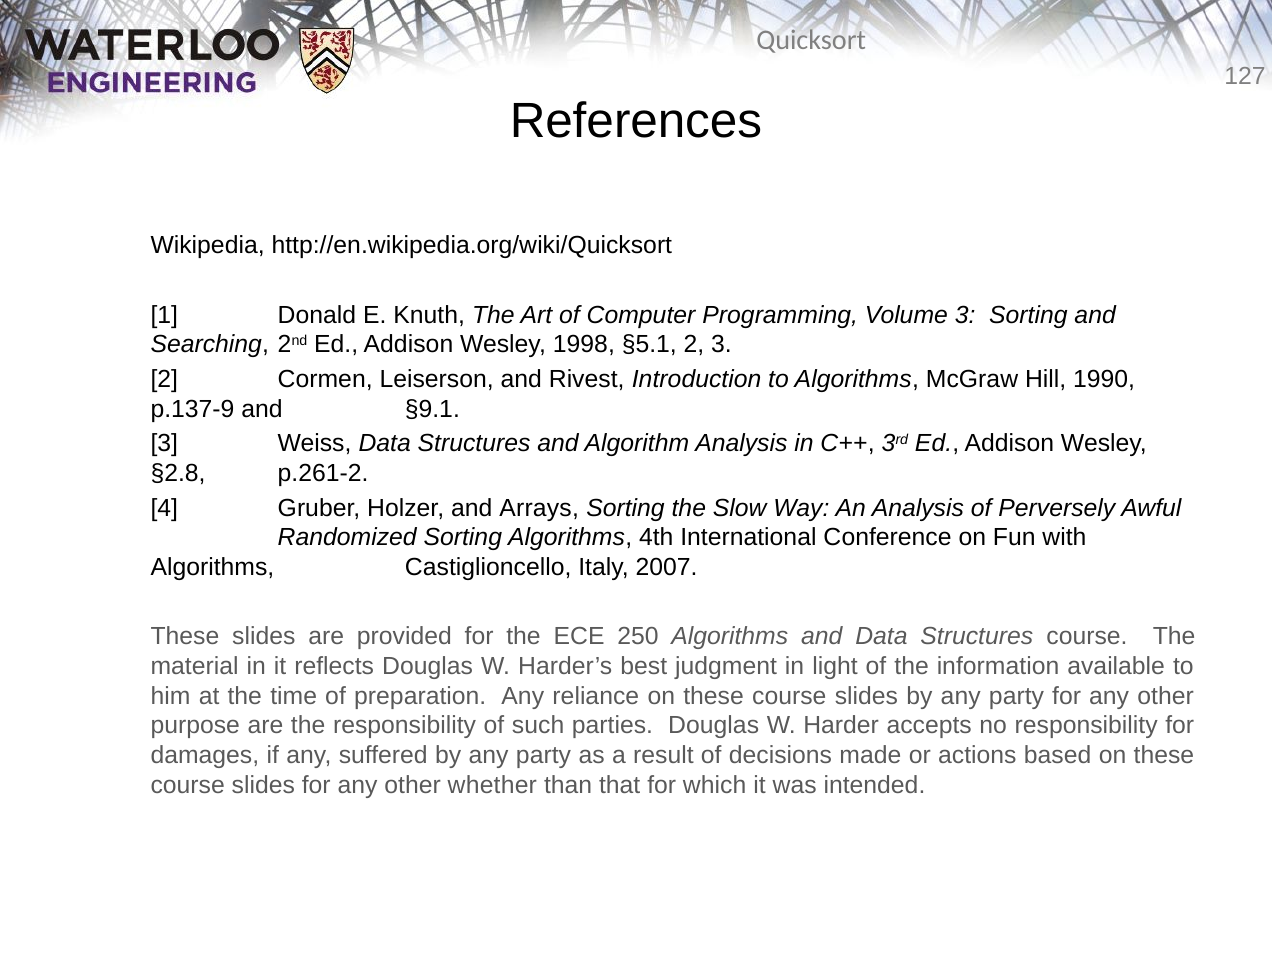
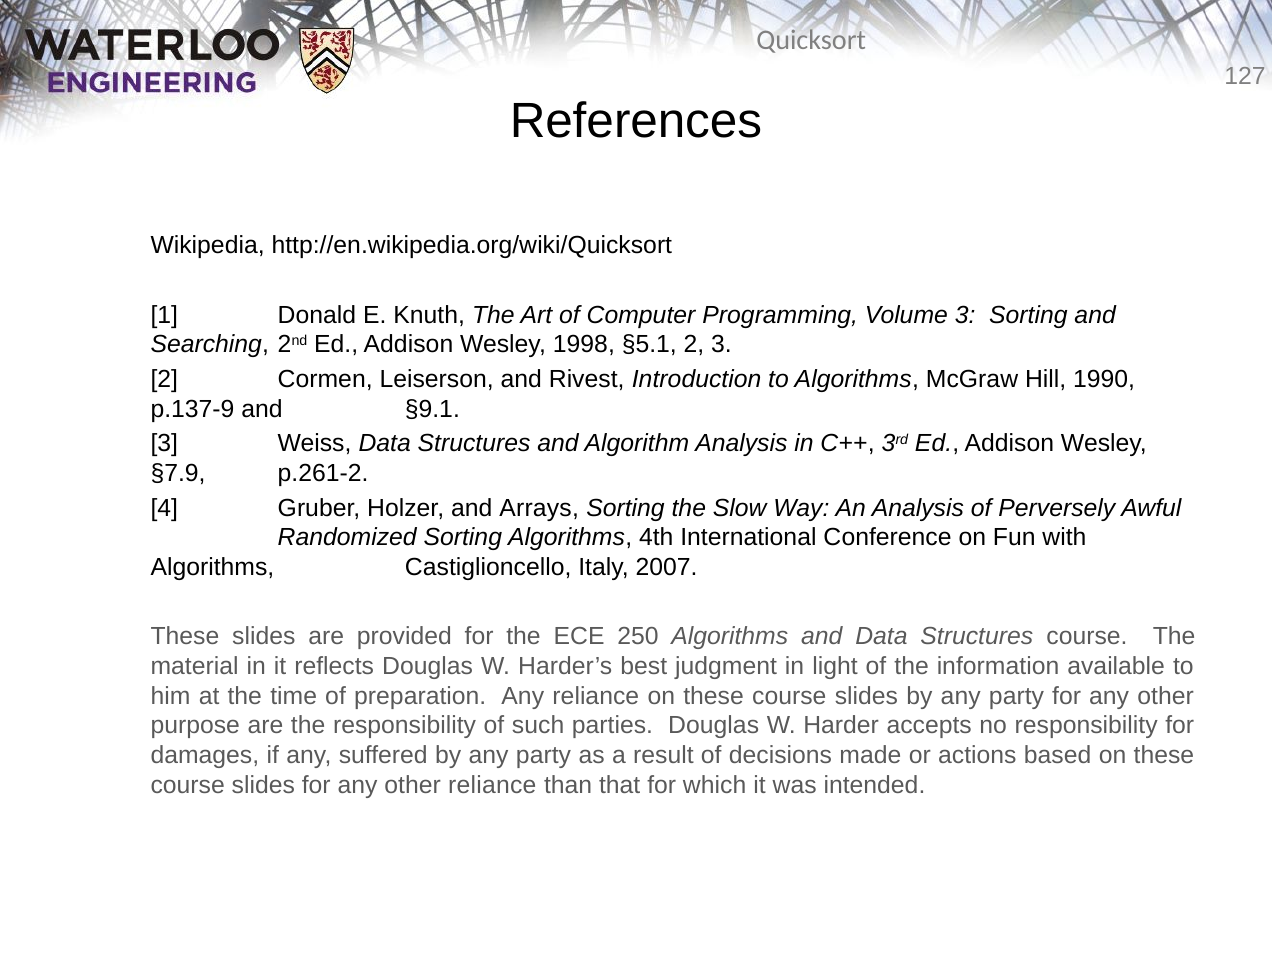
§2.8: §2.8 -> §7.9 (178, 473)
other whether: whether -> reliance (492, 785)
